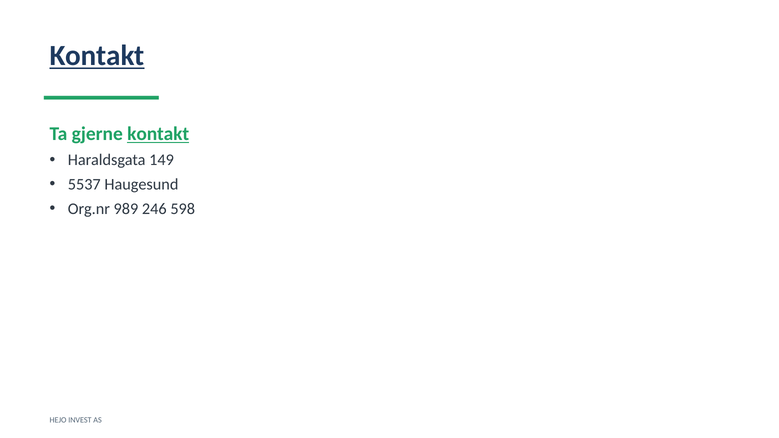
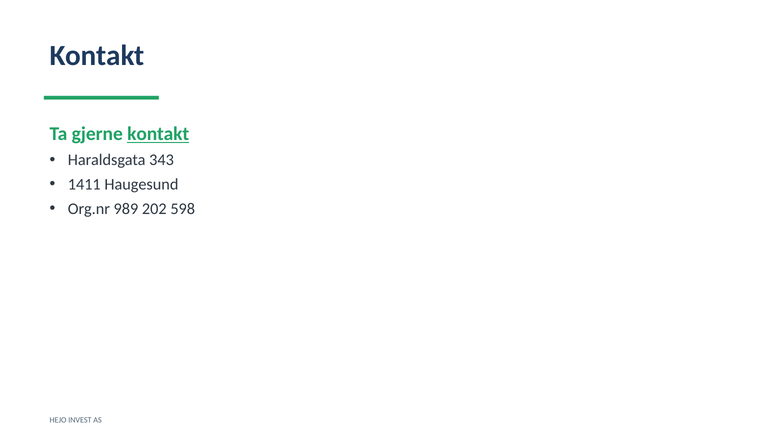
Kontakt underline: present -> none (97, 56)
149: 149 -> 343 (162, 160)
5537: 5537 -> 1411 (84, 185)
246: 246 -> 202 (154, 209)
